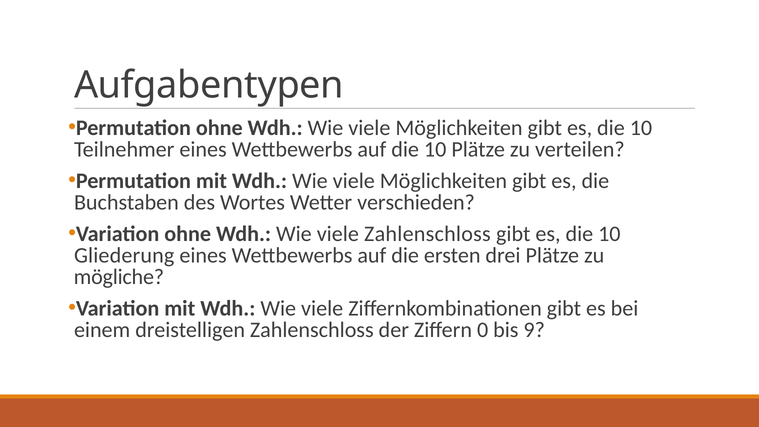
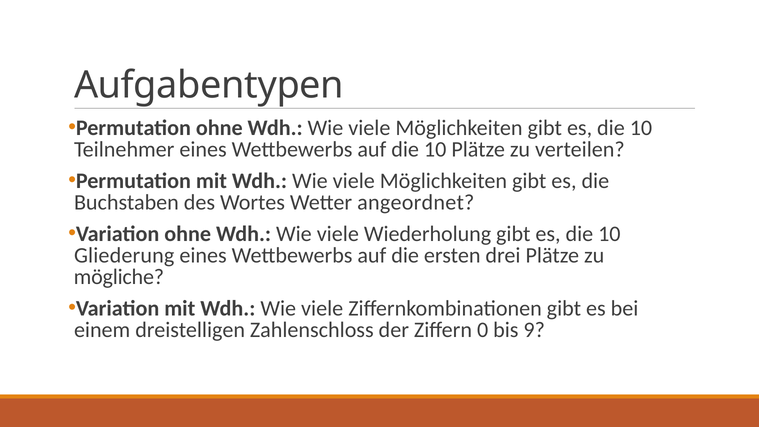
verschieden: verschieden -> angeordnet (416, 202)
viele Zahlenschloss: Zahlenschloss -> Wiederholung (428, 234)
